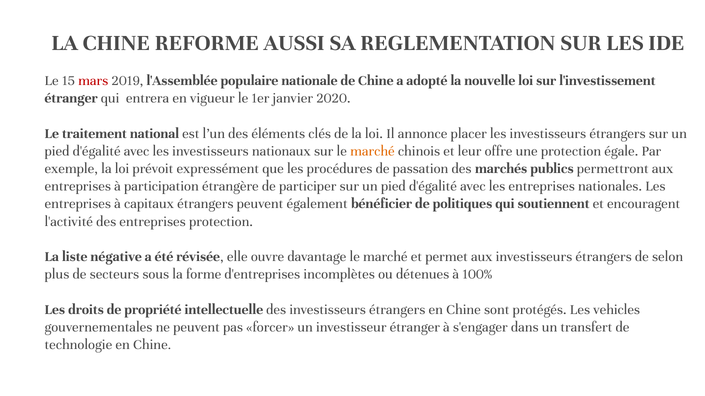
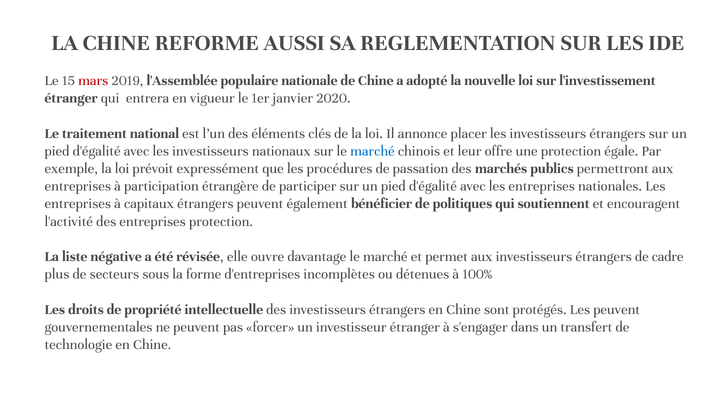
marché colour: orange -> blue (372, 151)
selon: selon -> cadre (668, 257)
Les vehicles: vehicles -> peuvent (617, 310)
